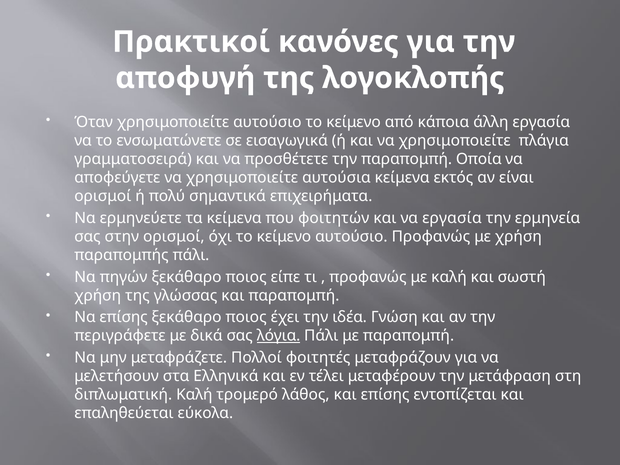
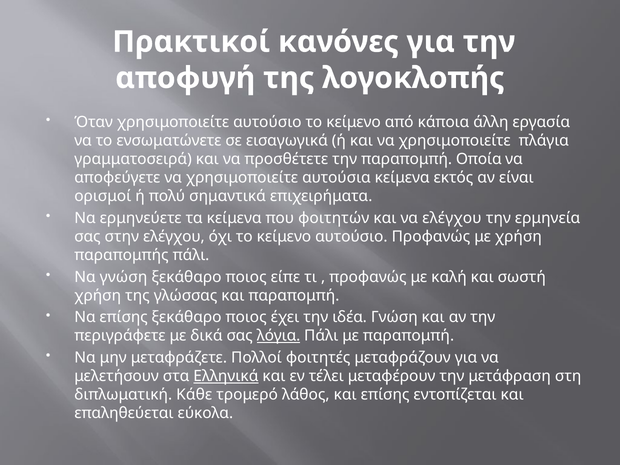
να εργασία: εργασία -> ελέγχου (452, 218)
στην ορισμοί: ορισμοί -> ελέγχου (174, 237)
Να πηγών: πηγών -> γνώση (124, 277)
Ελληνικά underline: none -> present (226, 376)
διπλωματική Καλή: Καλή -> Κάθε (194, 395)
